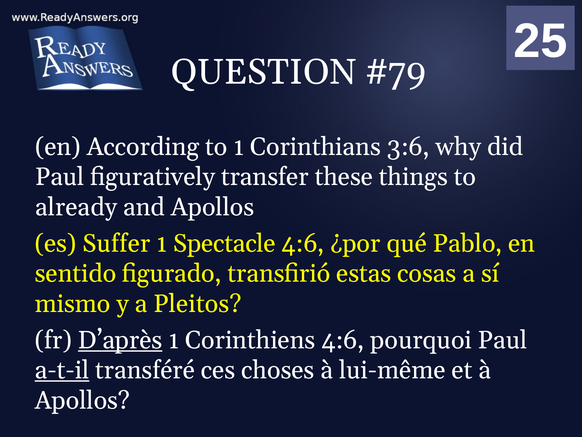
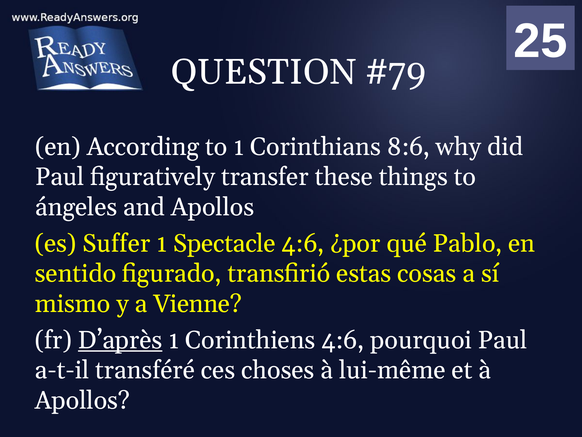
3:6: 3:6 -> 8:6 (408, 147)
already: already -> ángeles (76, 207)
Pleitos: Pleitos -> Vienne (198, 303)
a-t-il underline: present -> none (62, 370)
